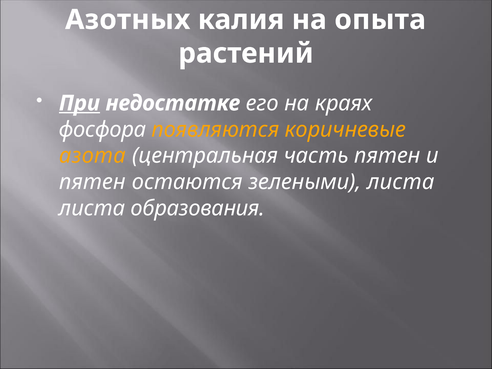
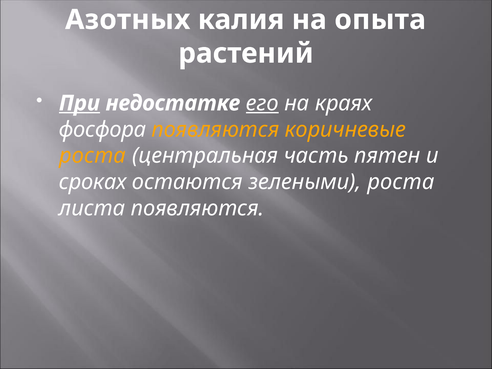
его underline: none -> present (262, 103)
азота: азота -> роста (93, 156)
пятен: пятен -> сроках (93, 182)
зелеными листа: листа -> роста (401, 182)
листа образования: образования -> появляются (198, 208)
